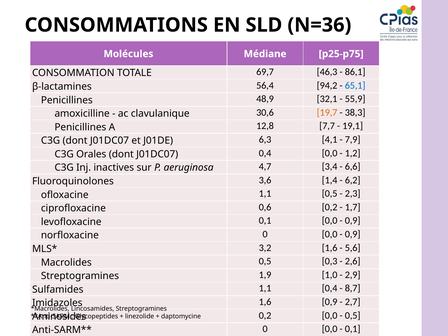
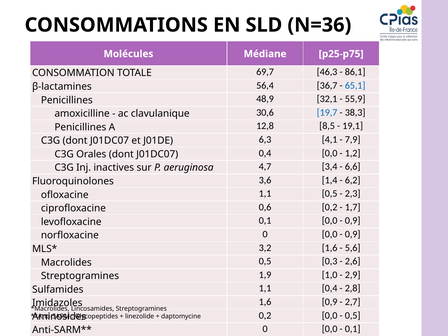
94,2: 94,2 -> 36,7 (327, 85)
19,7 colour: orange -> blue (327, 112)
7,7: 7,7 -> 8,5 (327, 126)
8,7: 8,7 -> 2,8 (353, 288)
